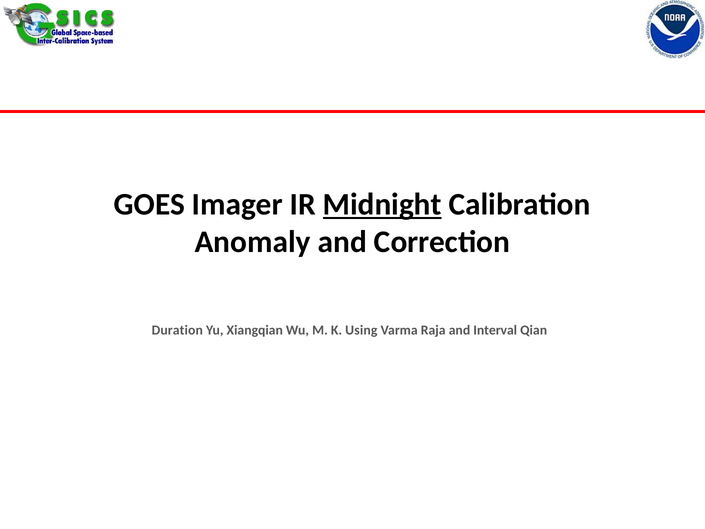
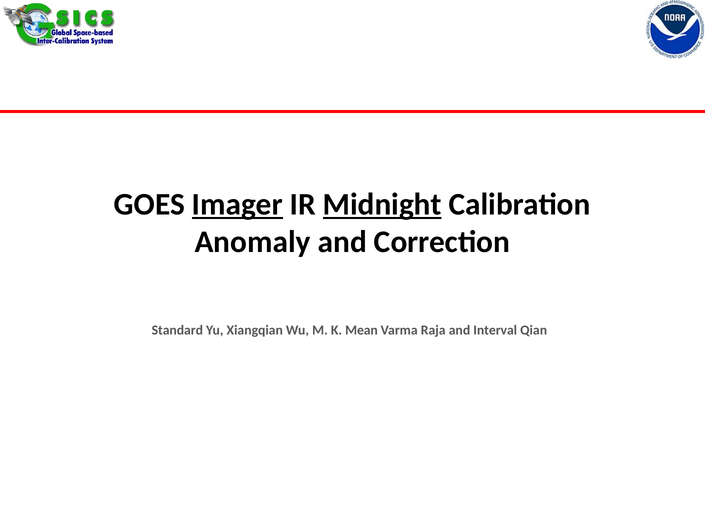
Imager underline: none -> present (237, 204)
Duration: Duration -> Standard (177, 330)
Using: Using -> Mean (361, 330)
